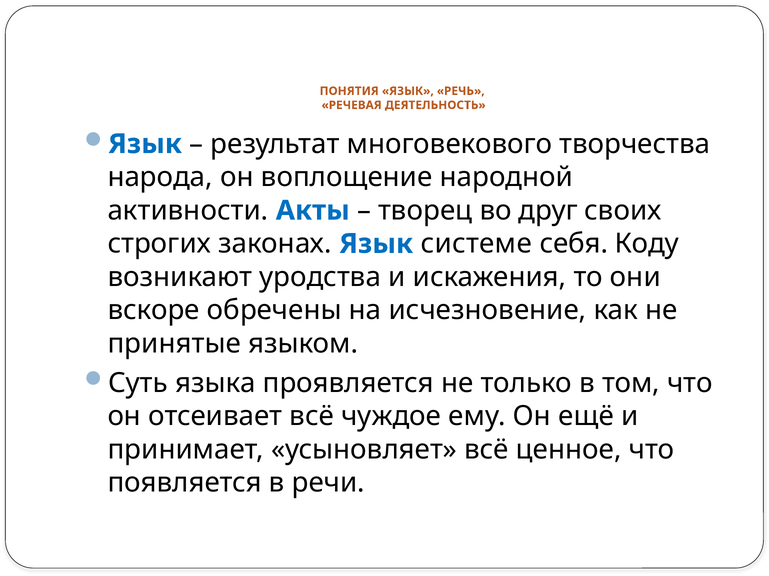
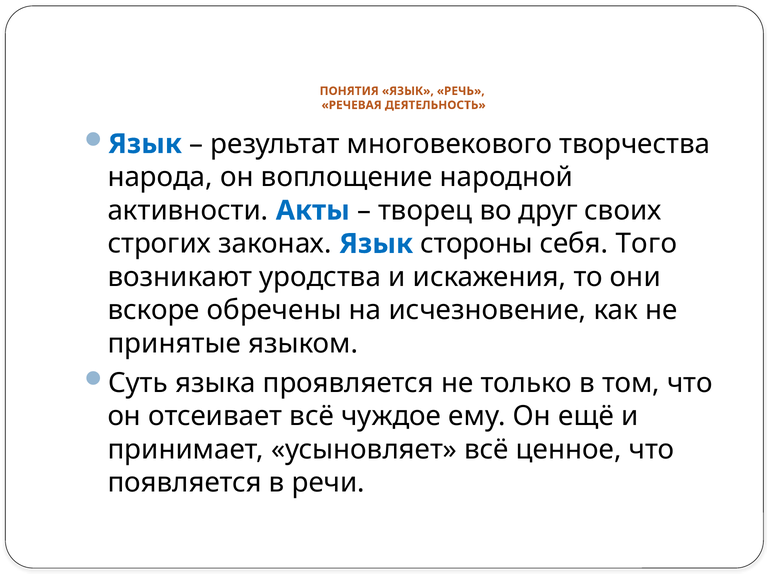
системе: системе -> стороны (477, 244)
Коду: Коду -> Того (646, 244)
